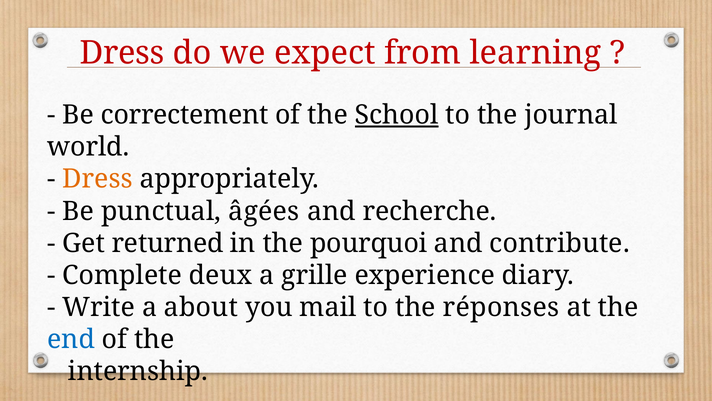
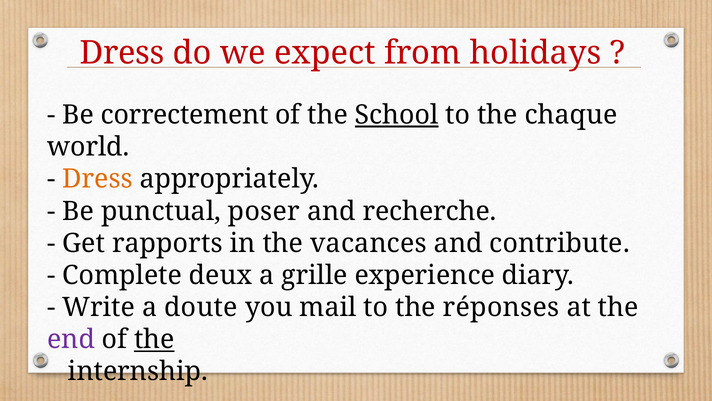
learning: learning -> holidays (535, 53)
journal: journal -> chaque (571, 115)
âgées: âgées -> poser (264, 211)
returned: returned -> rapports (167, 243)
pourquoi: pourquoi -> vacances (368, 243)
about: about -> doute (201, 307)
end colour: blue -> purple (71, 339)
the underline: none -> present (154, 339)
